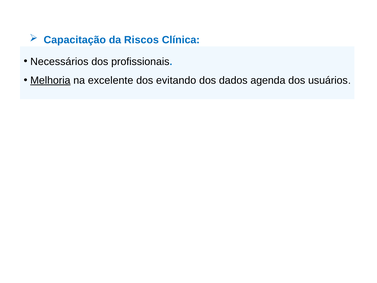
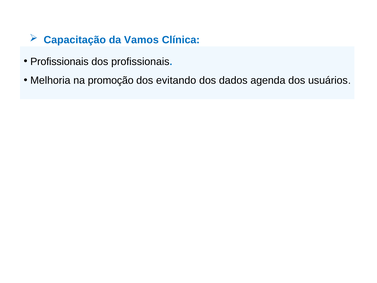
Riscos: Riscos -> Vamos (141, 40)
Necessários: Necessários -> Profissionais (59, 62)
Melhoria underline: present -> none (50, 80)
excelente: excelente -> promoção (111, 80)
